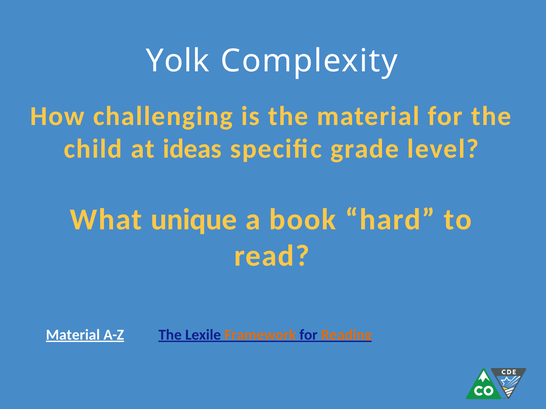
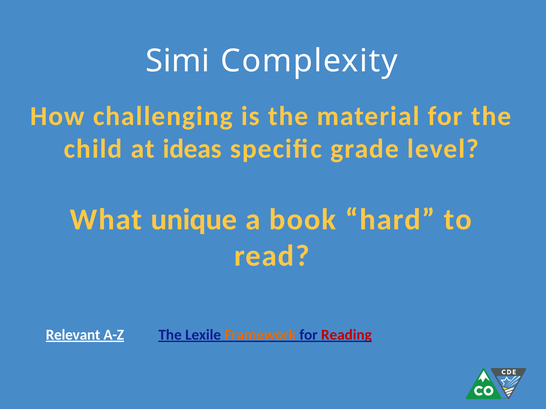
Yolk: Yolk -> Simi (178, 61)
Material: Material -> Relevant (73, 335)
Reading colour: orange -> red (346, 335)
